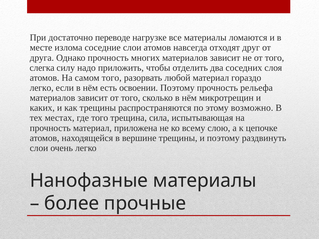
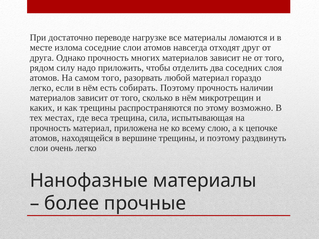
слегка: слегка -> рядом (42, 68)
освоении: освоении -> собирать (139, 88)
рельефа: рельефа -> наличии (257, 88)
где того: того -> веса (100, 118)
